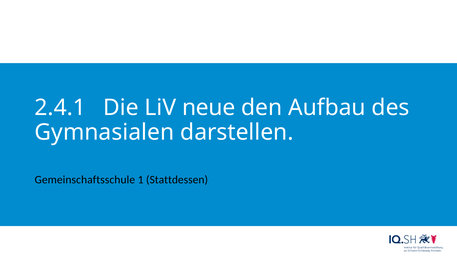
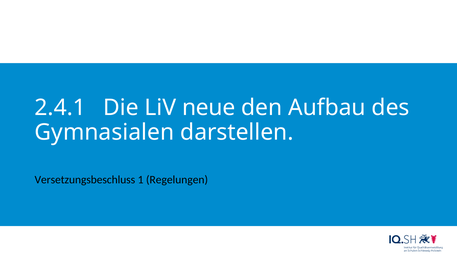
Gemeinschaftsschule: Gemeinschaftsschule -> Versetzungsbeschluss (85, 180)
Stattdessen: Stattdessen -> Regelungen (177, 180)
